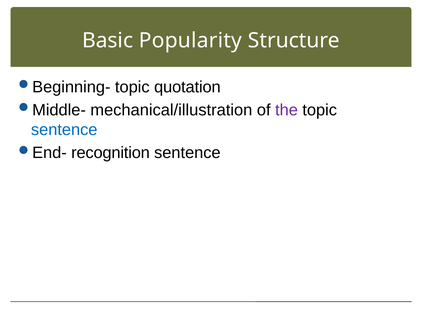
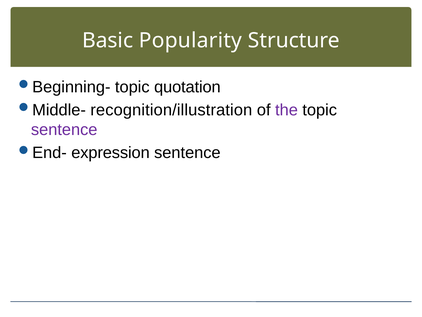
mechanical/illustration: mechanical/illustration -> recognition/illustration (171, 110)
sentence colour: blue -> purple (64, 130)
recognition: recognition -> expression (111, 153)
